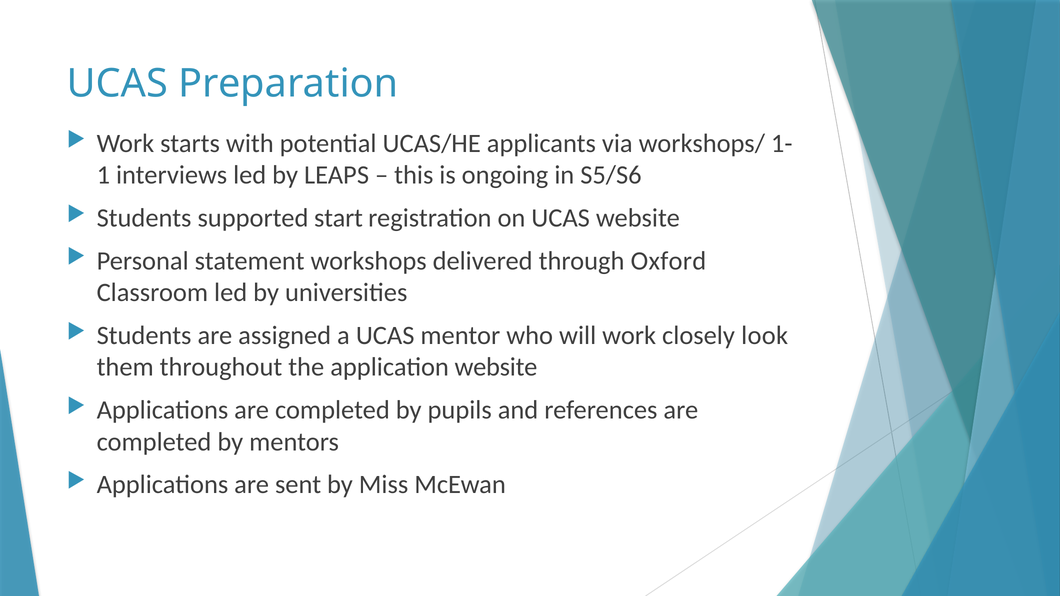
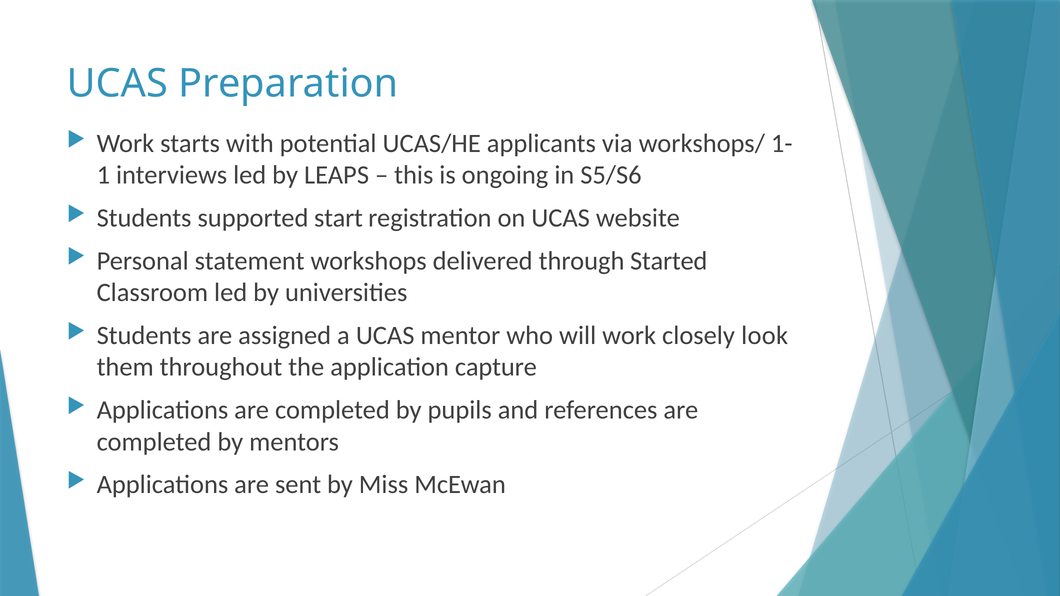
Oxford: Oxford -> Started (669, 261)
application website: website -> capture (496, 367)
